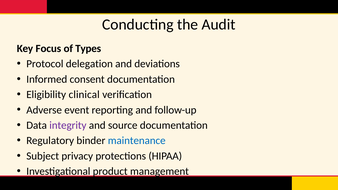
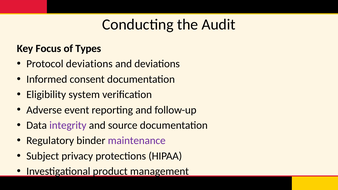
Protocol delegation: delegation -> deviations (89, 64)
clinical: clinical -> system (84, 95)
maintenance colour: blue -> purple (137, 141)
